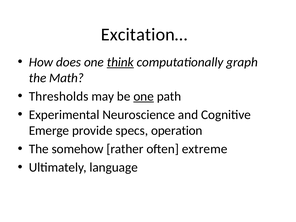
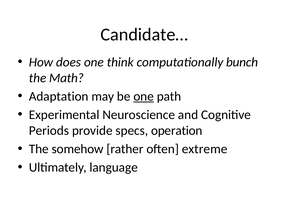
Excitation…: Excitation… -> Candidate… (144, 35)
think underline: present -> none (120, 62)
graph: graph -> bunch (242, 62)
Thresholds: Thresholds -> Adaptation (59, 96)
Emerge: Emerge -> Periods (49, 131)
